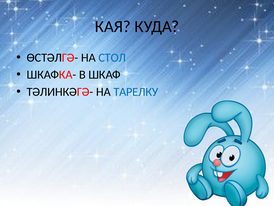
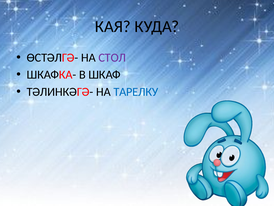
СТОЛ colour: blue -> purple (112, 57)
